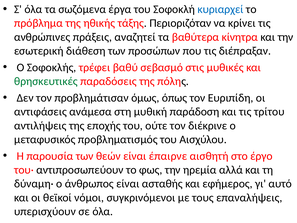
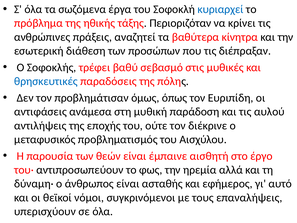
θρησκευτικές colour: green -> blue (46, 81)
τρίτου: τρίτου -> αυλού (269, 112)
έπαιρνε: έπαιρνε -> έμπαινε (168, 156)
